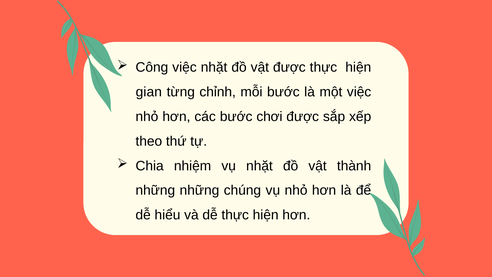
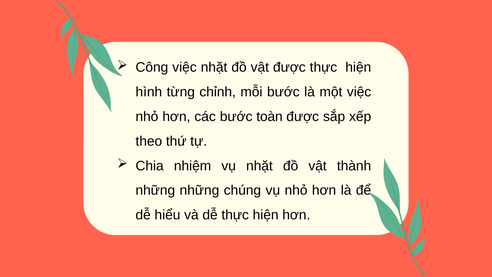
gian: gian -> hình (149, 92)
chơi: chơi -> toàn (270, 117)
